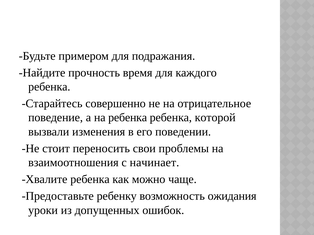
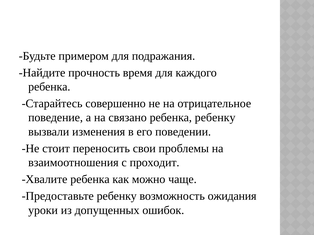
на ребенка: ребенка -> связано (128, 118)
ребенка которой: которой -> ребенку (215, 118)
начинает: начинает -> проходит (155, 163)
